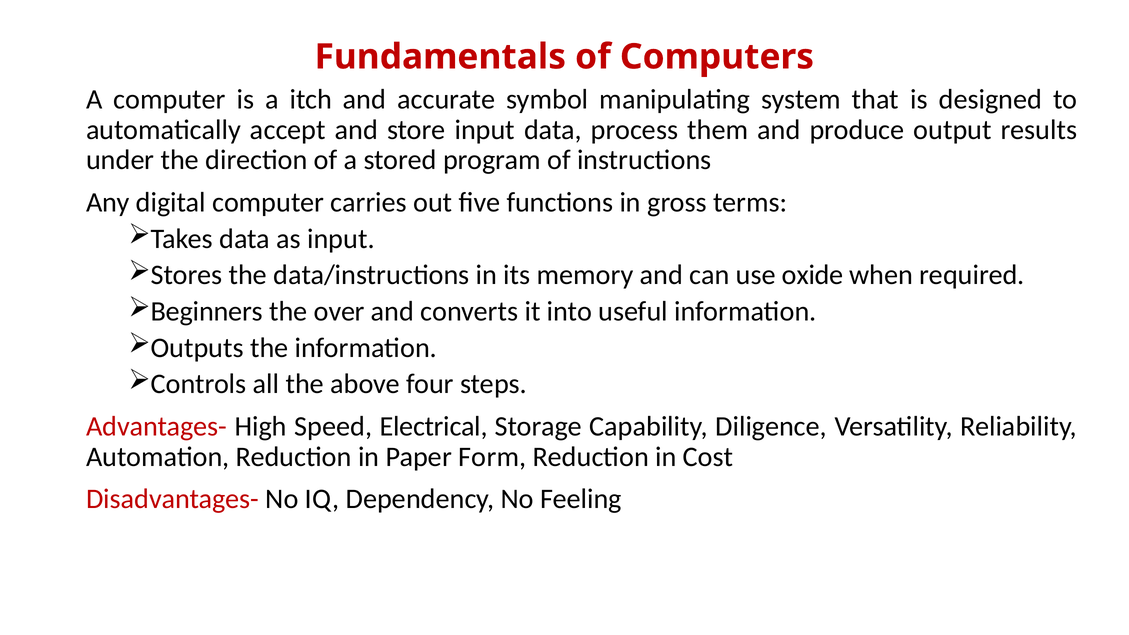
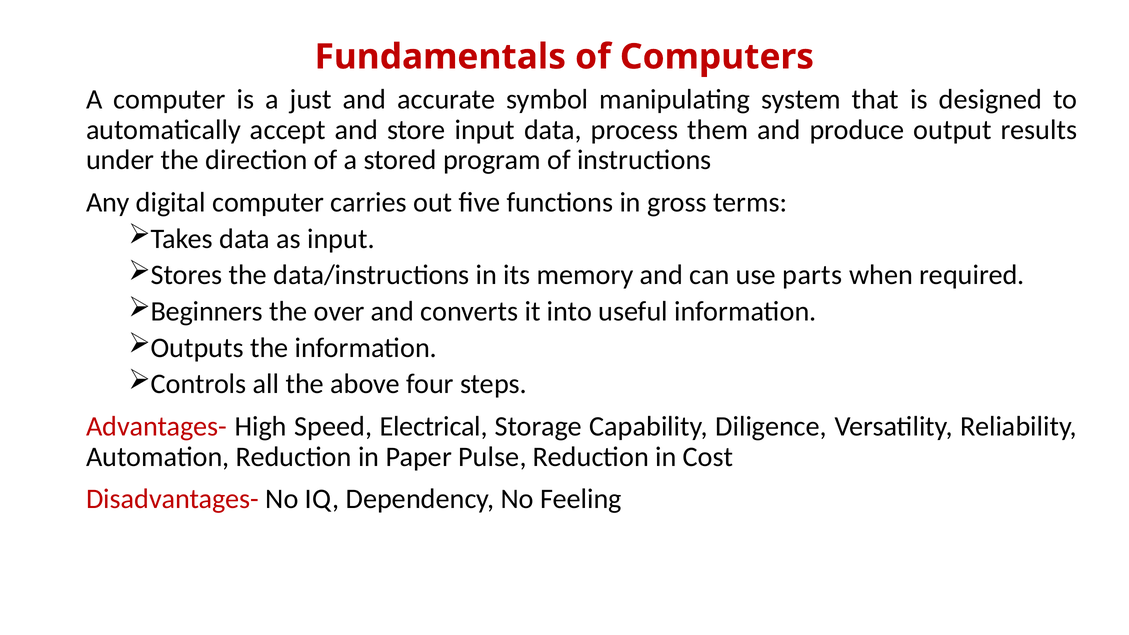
itch: itch -> just (311, 99)
oxide: oxide -> parts (812, 275)
Form: Form -> Pulse (492, 457)
